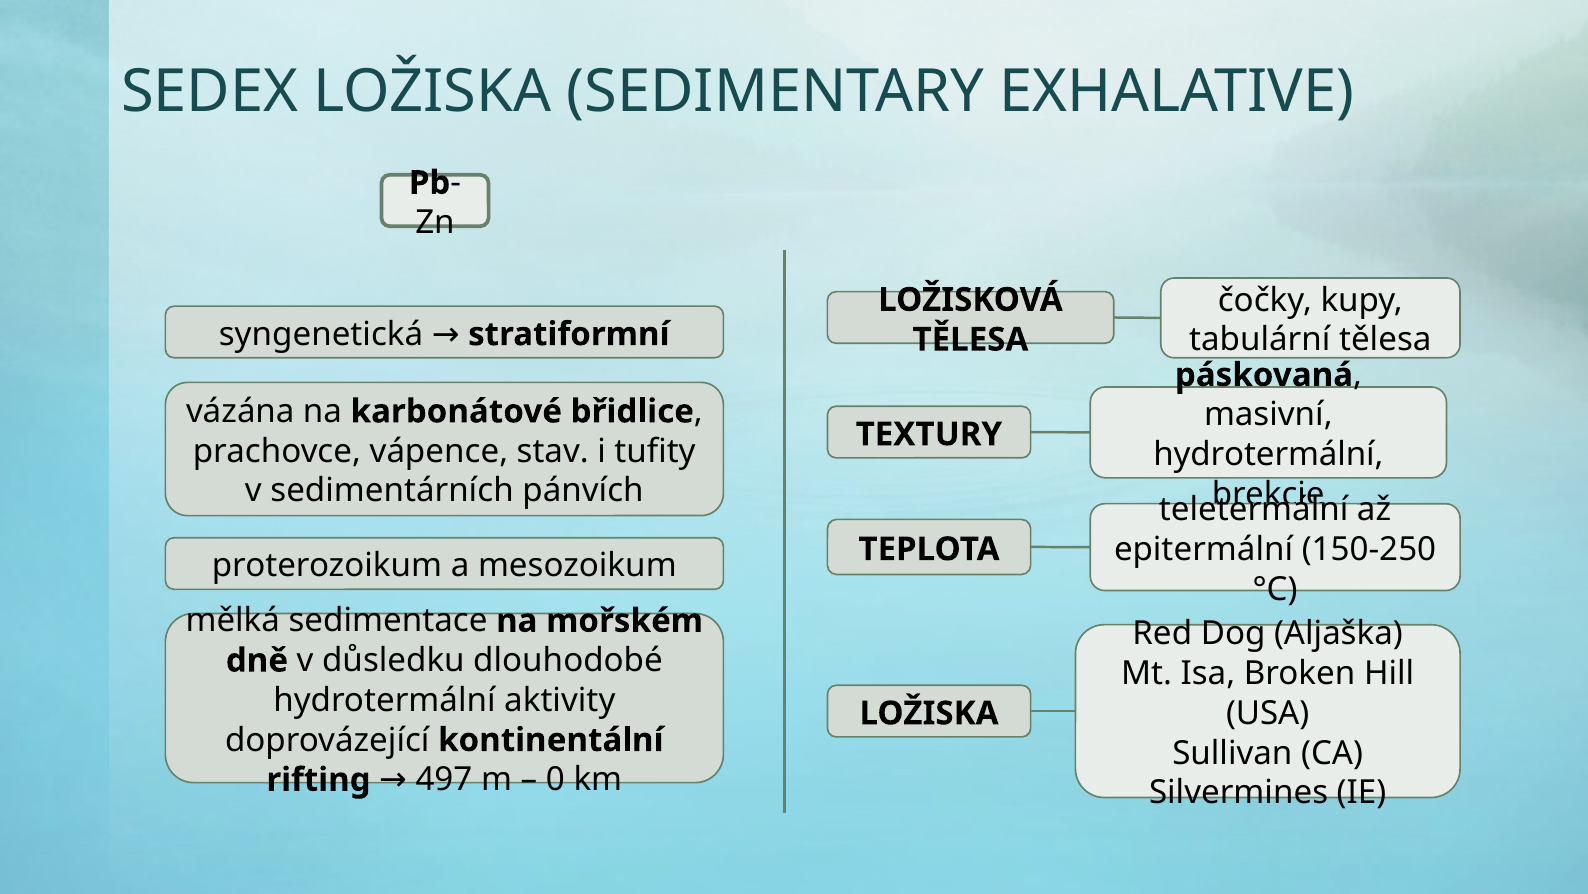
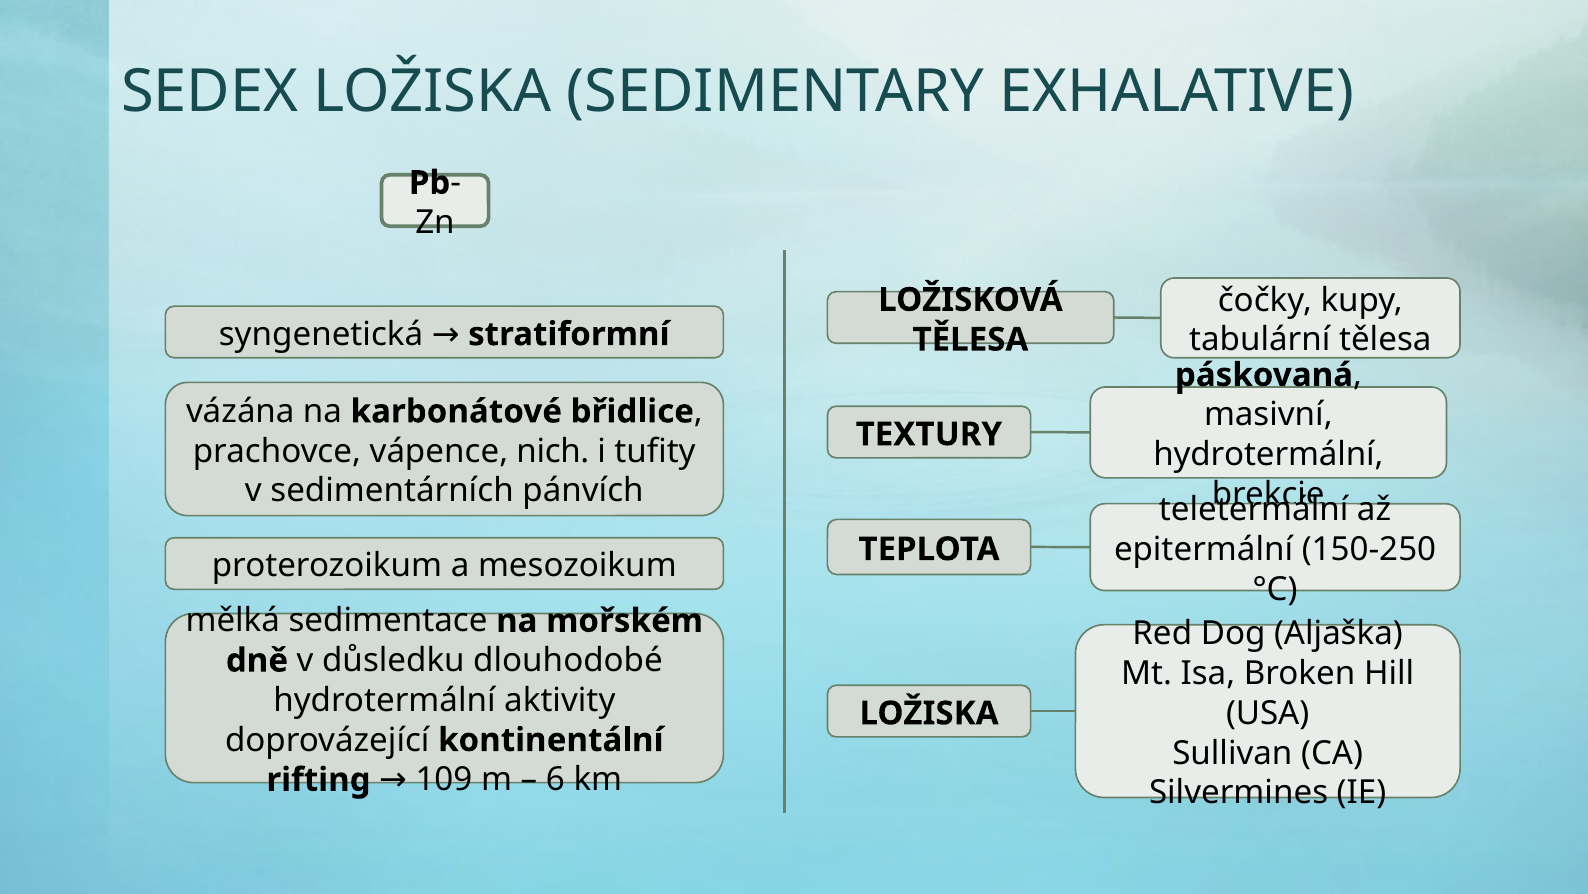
stav: stav -> nich (553, 451)
497: 497 -> 109 (444, 779)
0: 0 -> 6 (555, 779)
